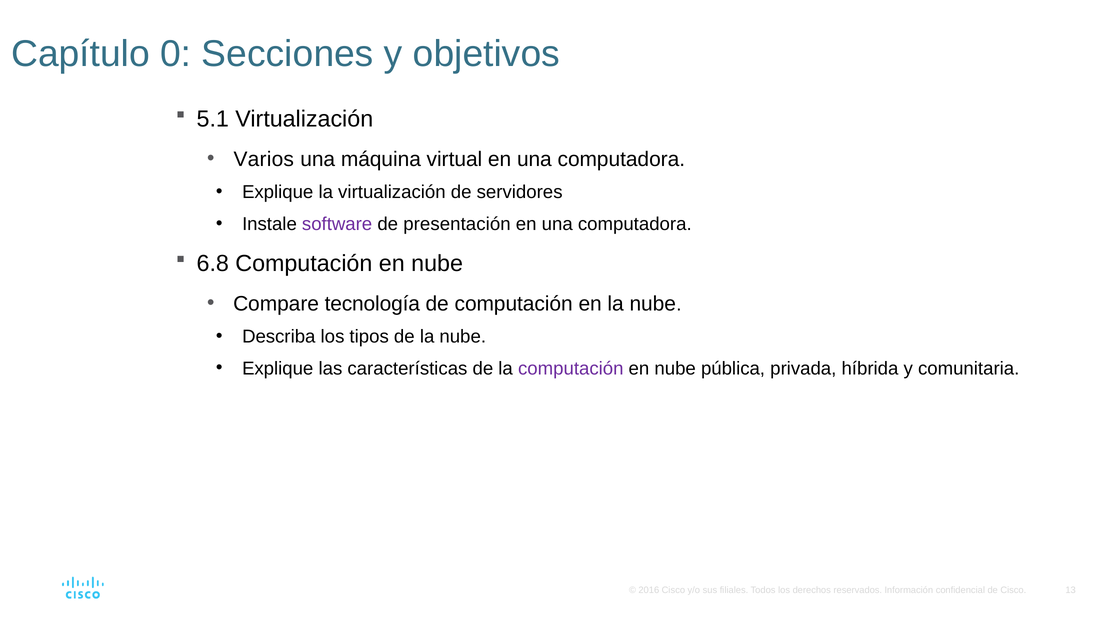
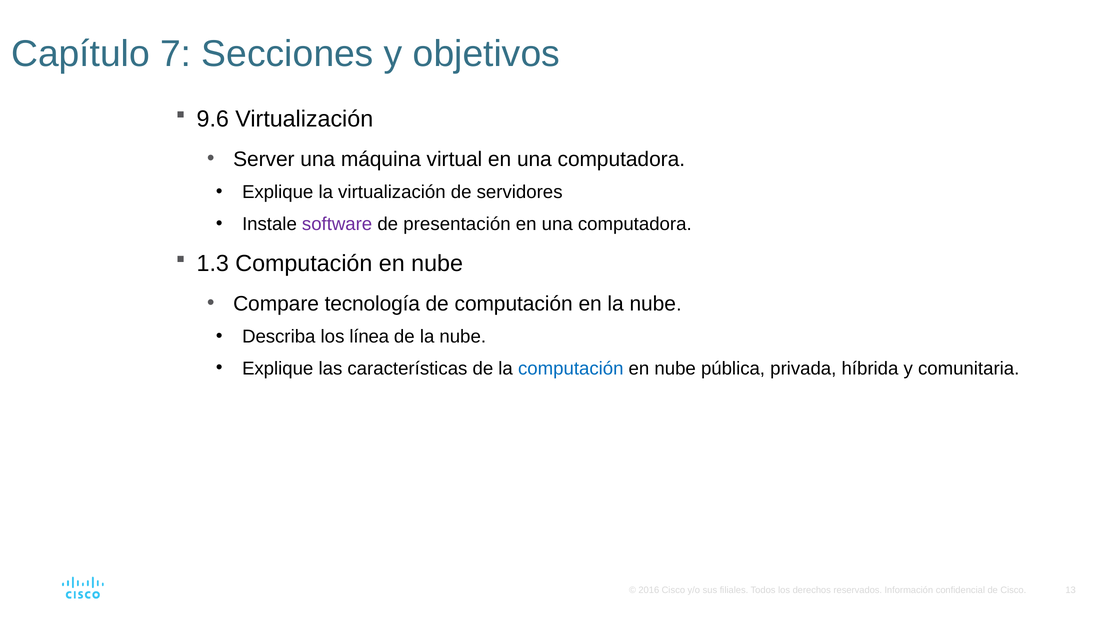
0: 0 -> 7 (176, 54)
5.1: 5.1 -> 9.6 (213, 119)
Varios: Varios -> Server (264, 159)
6.8: 6.8 -> 1.3 (213, 263)
tipos: tipos -> línea (369, 337)
computación colour: purple -> blue (571, 368)
